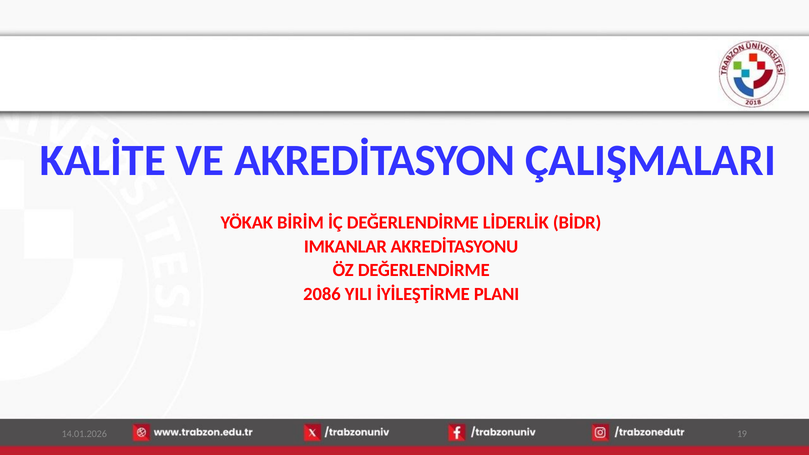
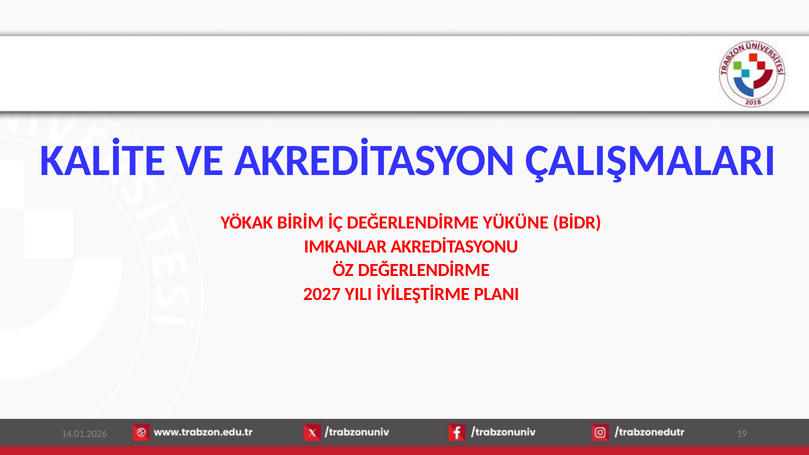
LİDERLİK: LİDERLİK -> YÜKÜNE (516, 223)
2086: 2086 -> 2027 (322, 294)
